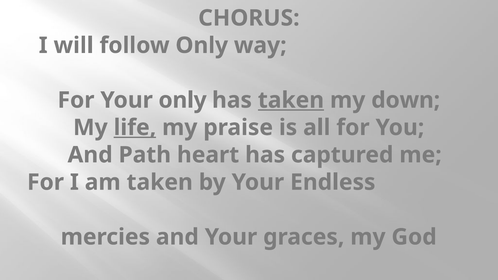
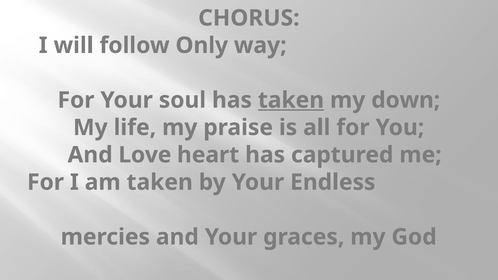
Your only: only -> soul (182, 100)
life underline: present -> none (135, 128)
Path: Path -> Love (145, 155)
